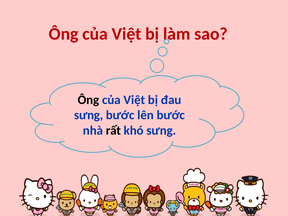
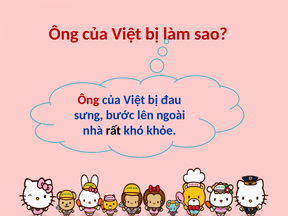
Ông colour: black -> red (88, 100)
lên bước: bước -> ngoài (171, 115)
khó sưng: sưng -> khỏe (161, 131)
